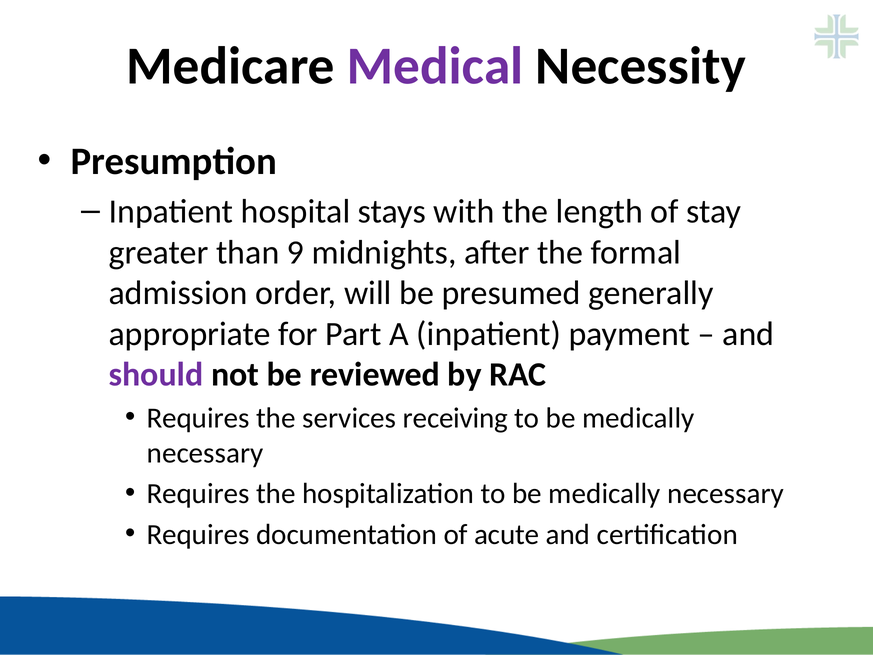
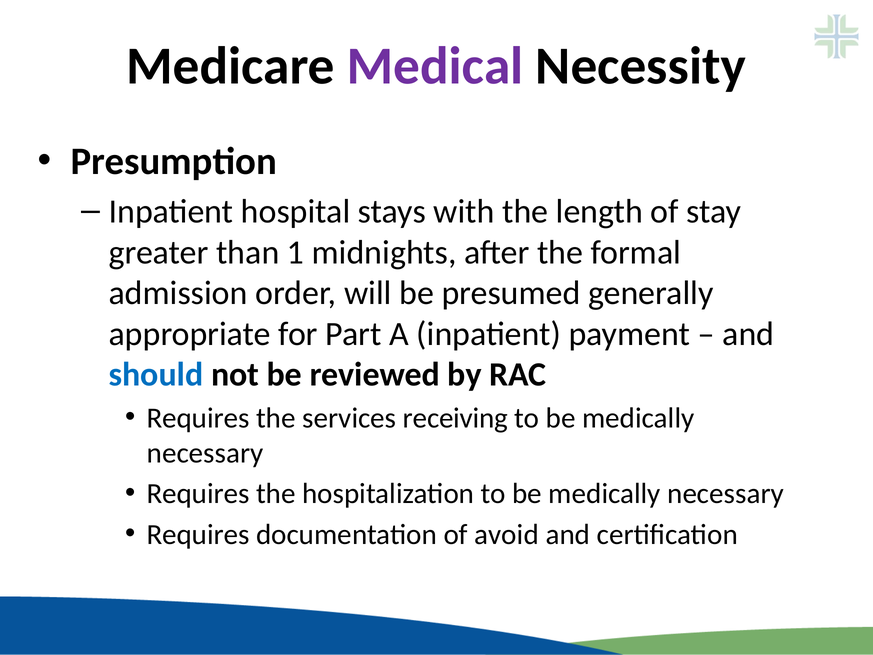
9: 9 -> 1 (296, 252)
should colour: purple -> blue (156, 374)
acute: acute -> avoid (507, 534)
